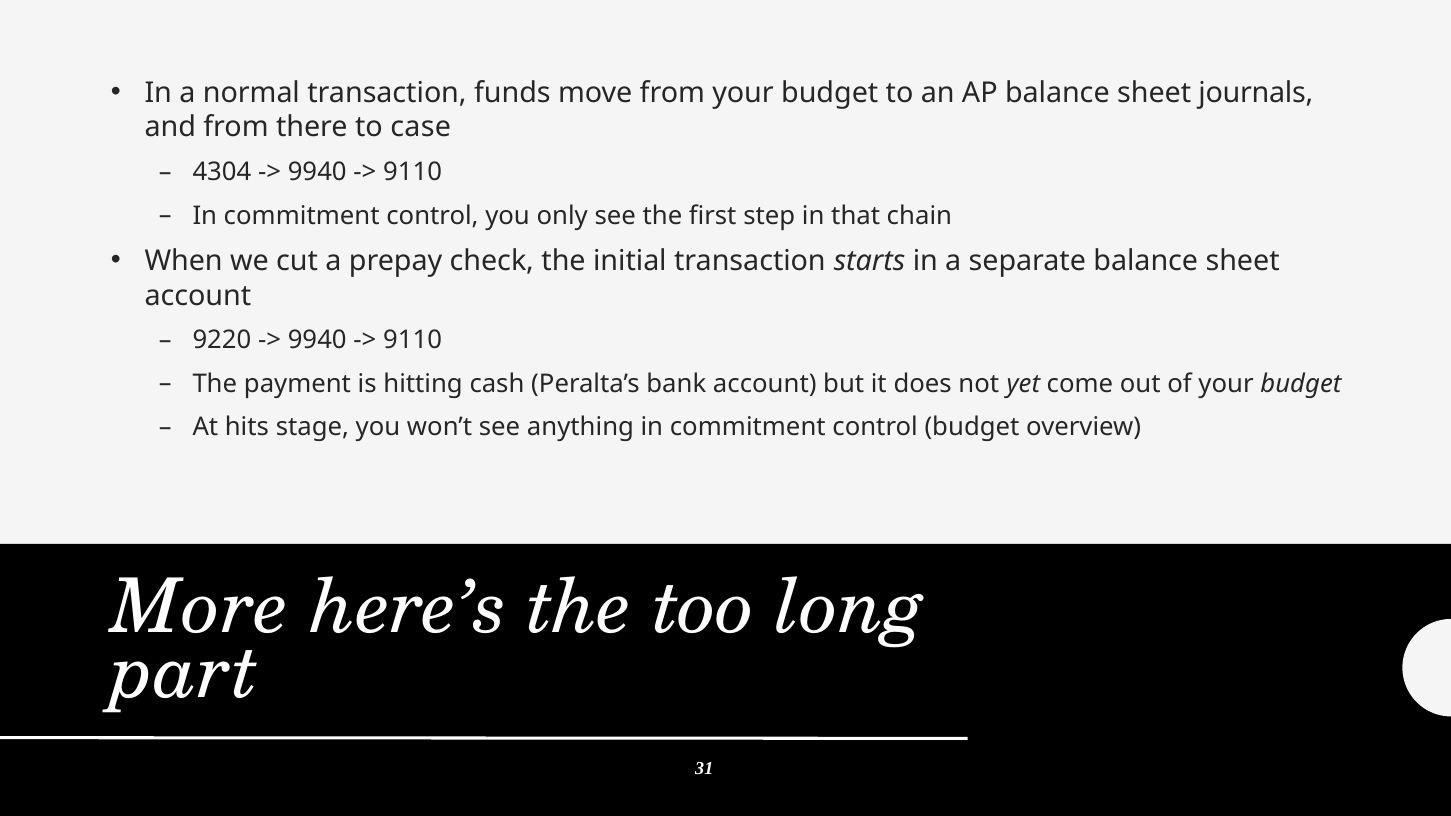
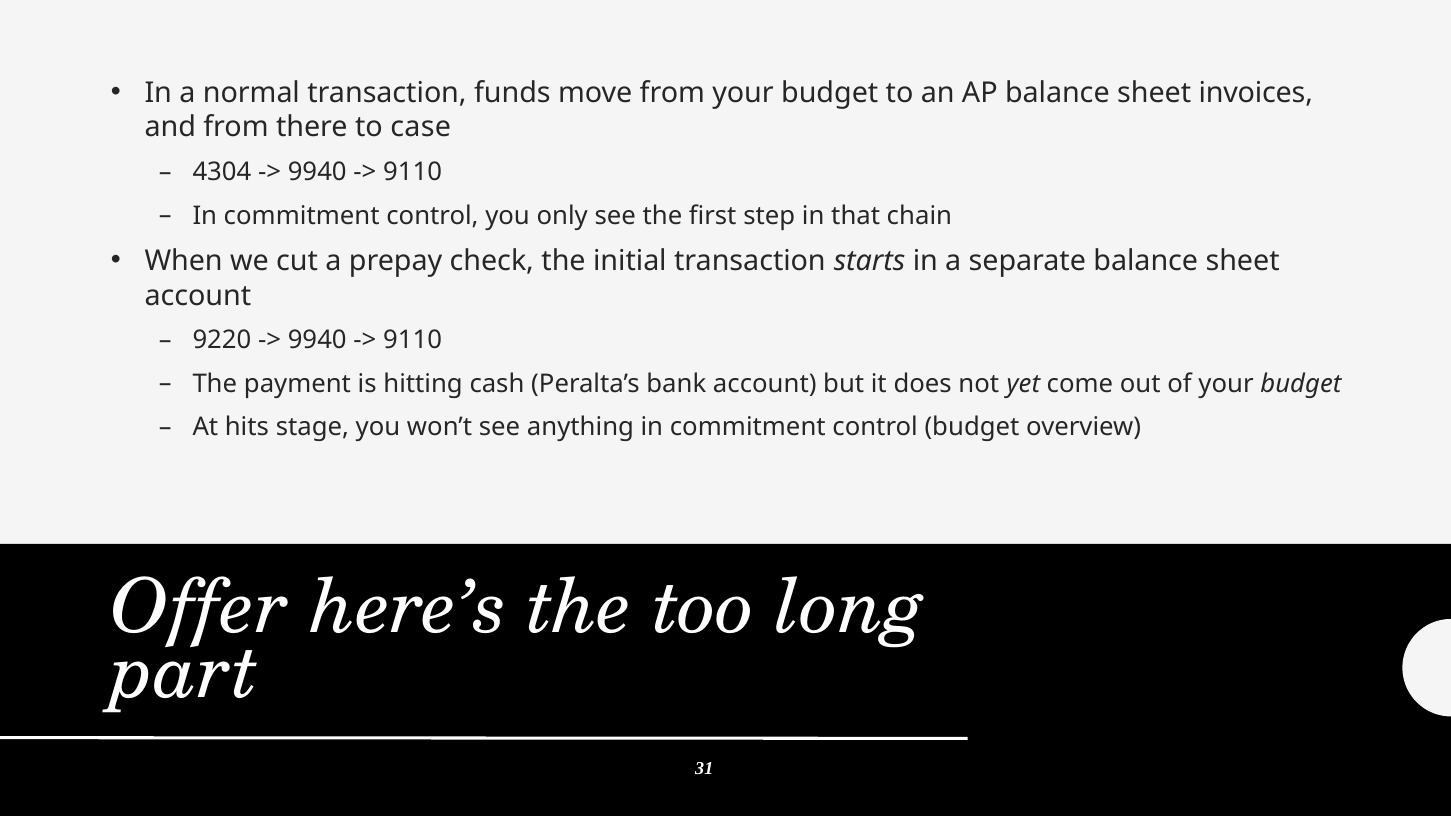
journals: journals -> invoices (1256, 93)
More: More -> Offer (200, 608)
